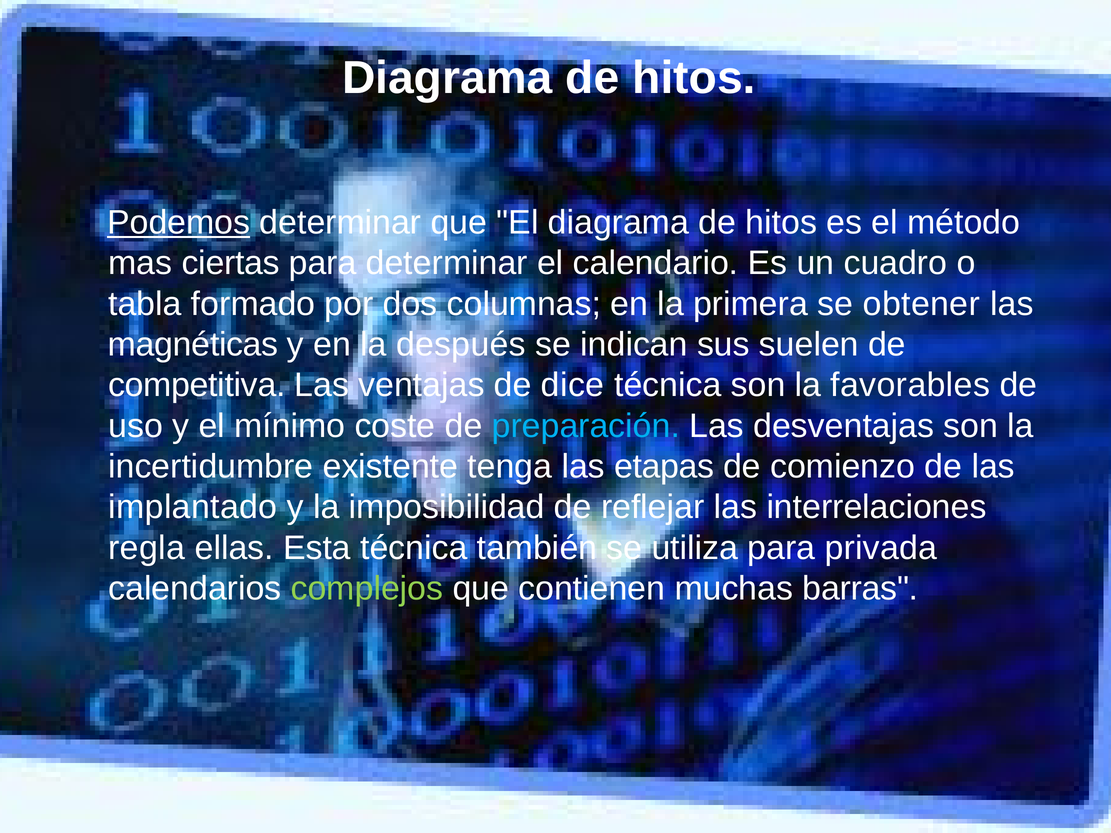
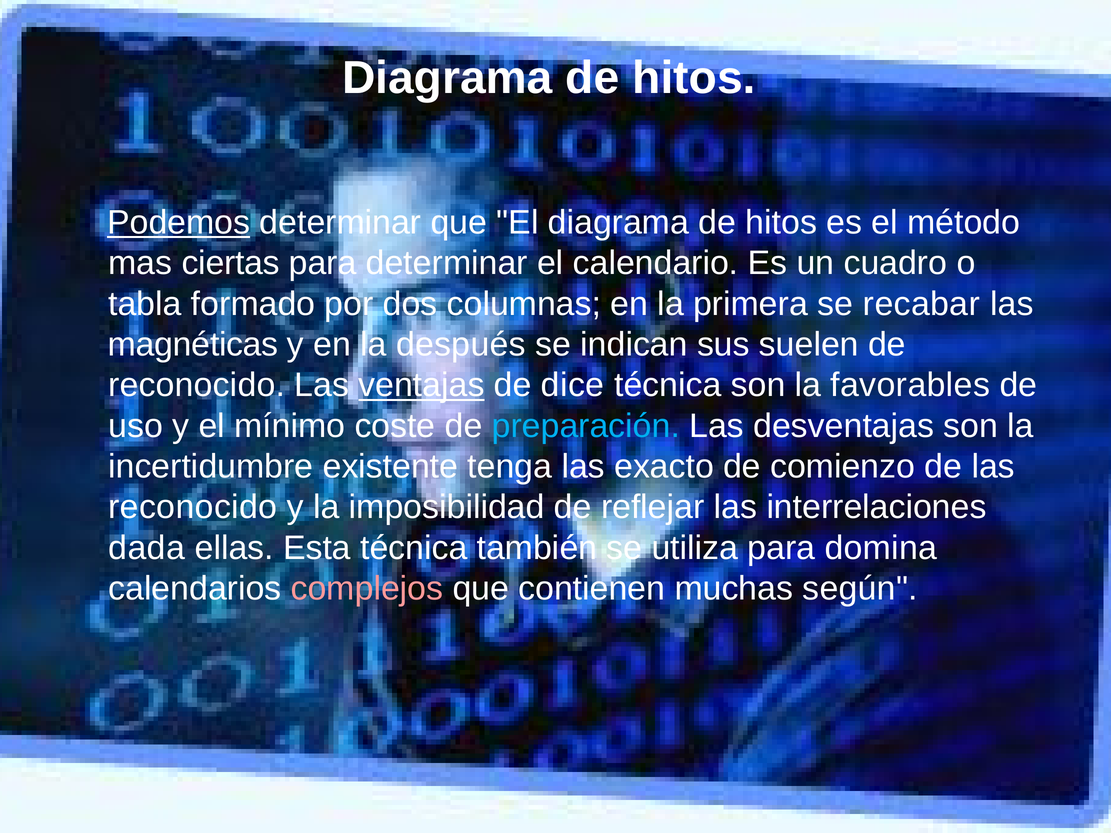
obtener: obtener -> recabar (921, 304)
competitiva: competitiva -> reconocido (197, 385)
ventajas underline: none -> present (421, 385)
etapas: etapas -> exacto (664, 467)
implantado: implantado -> reconocido (193, 507)
regla: regla -> dada (147, 548)
privada: privada -> domina (881, 548)
complejos colour: light green -> pink (367, 589)
barras: barras -> según (860, 589)
